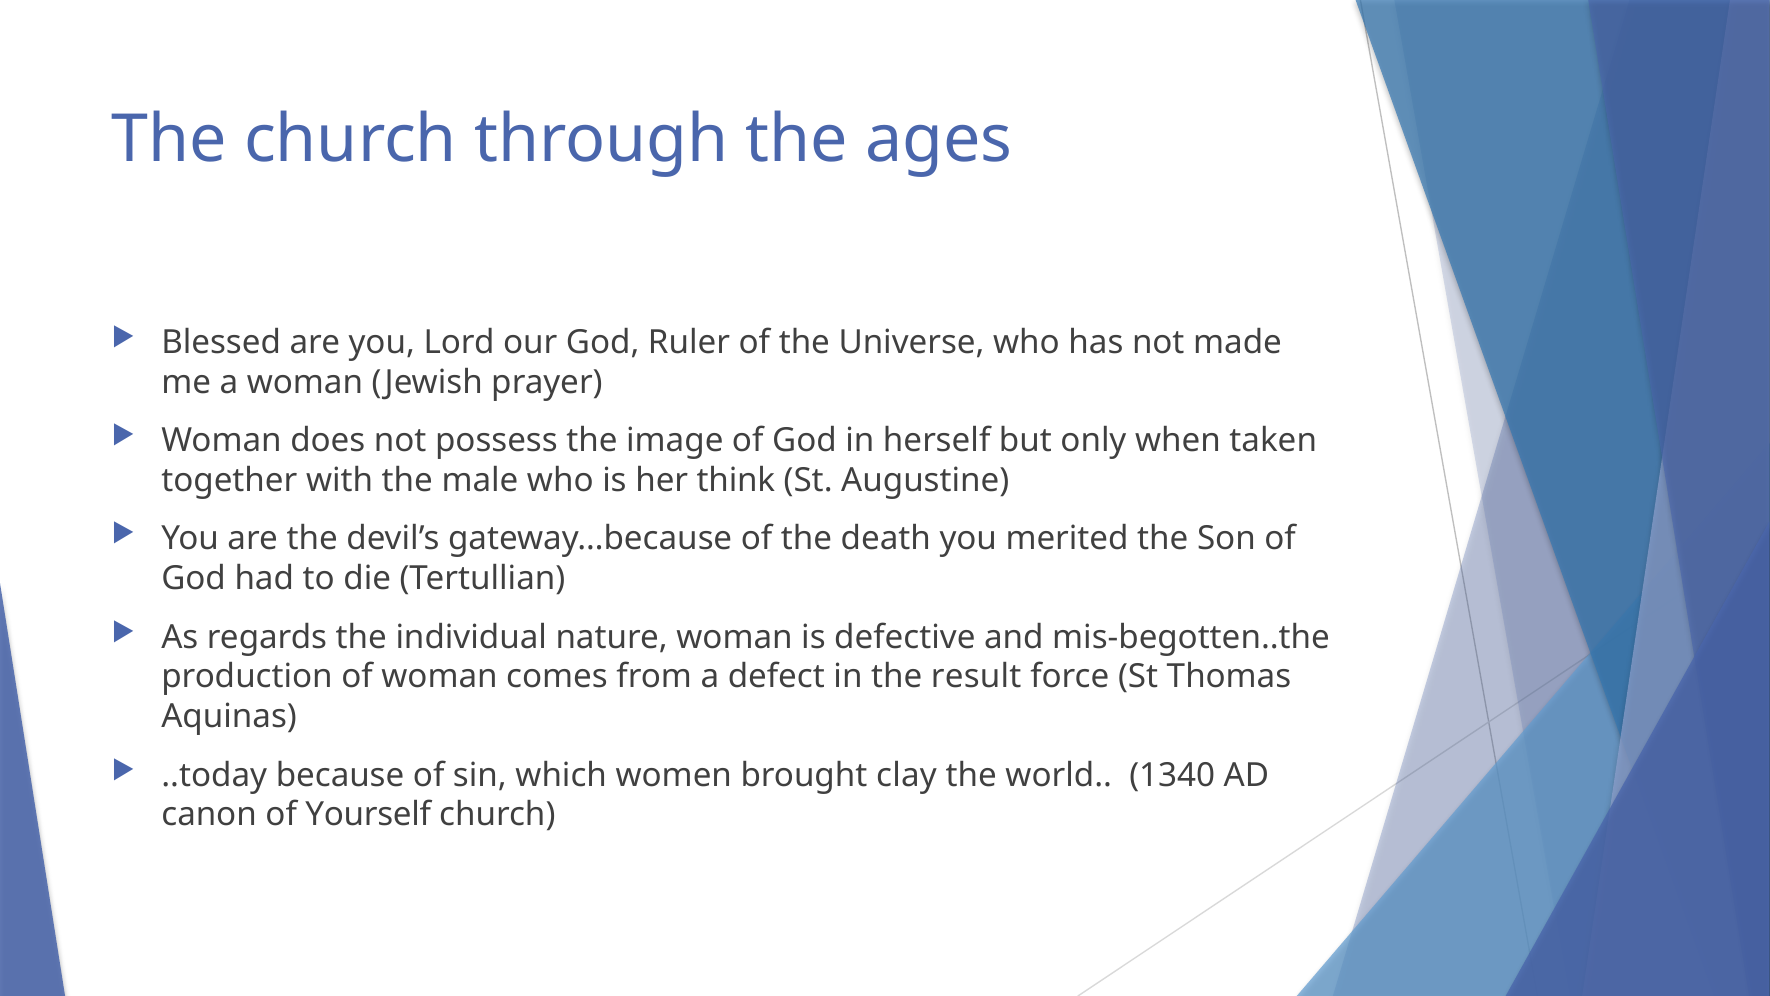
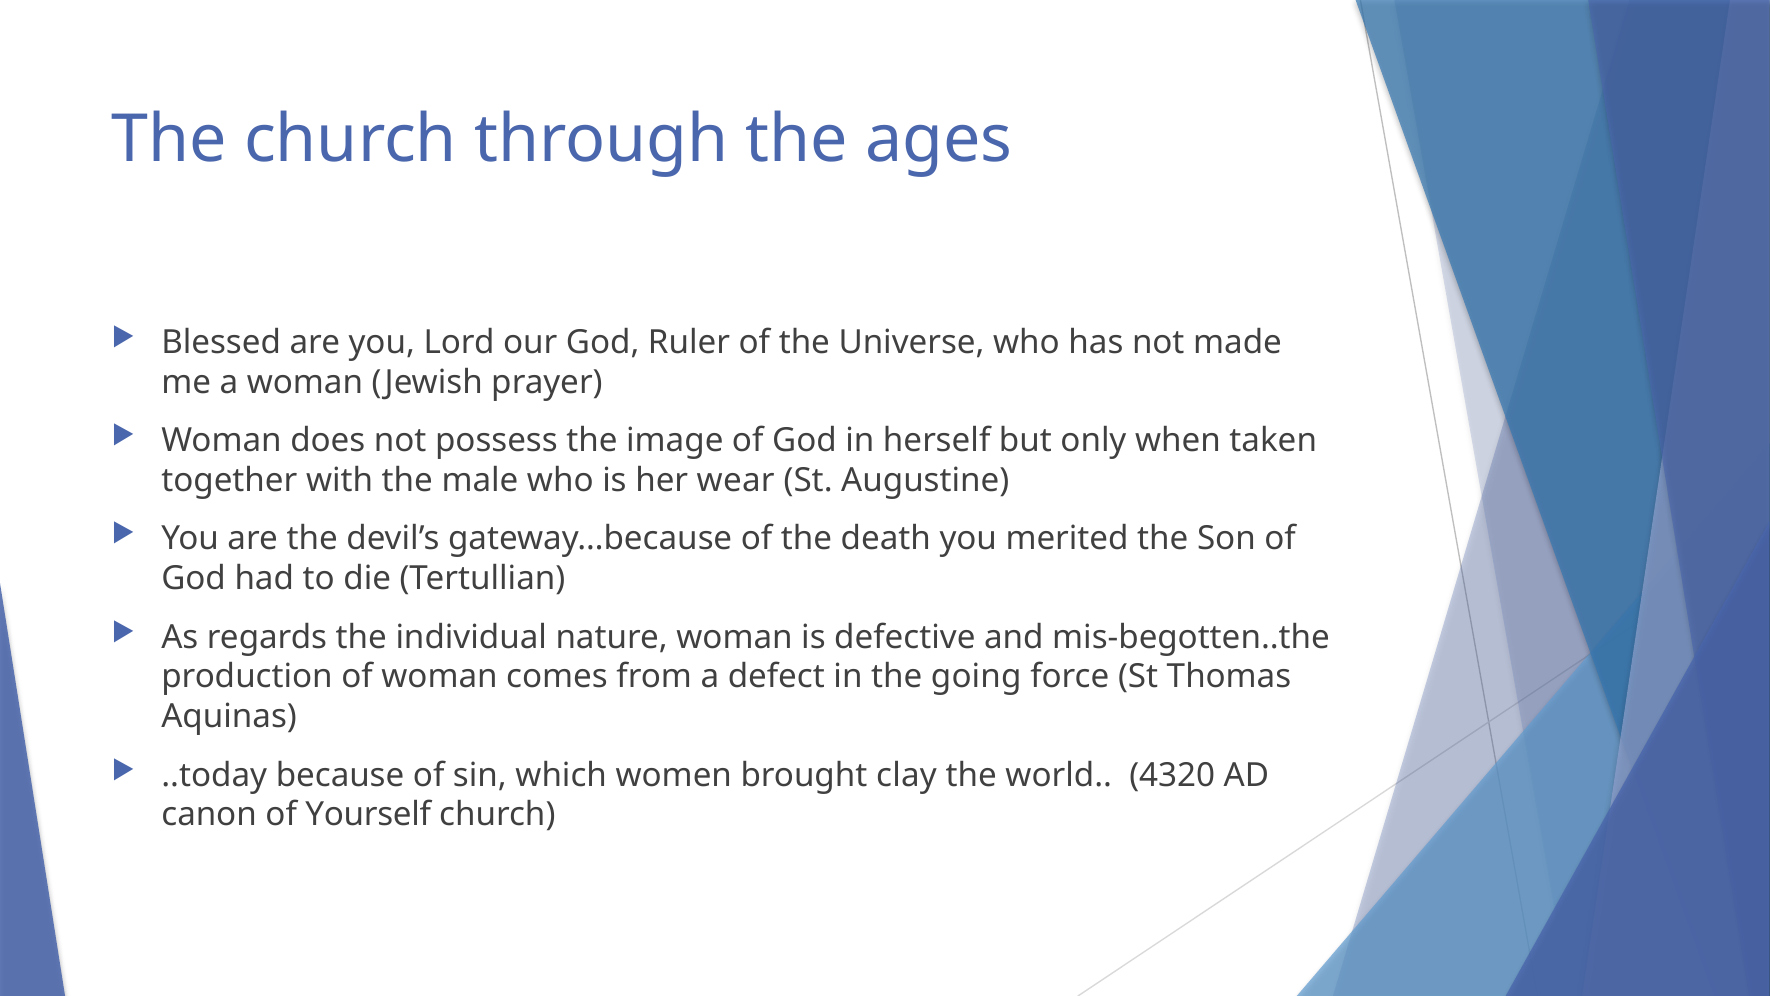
think: think -> wear (736, 480)
result: result -> going (976, 677)
1340: 1340 -> 4320 (1172, 775)
